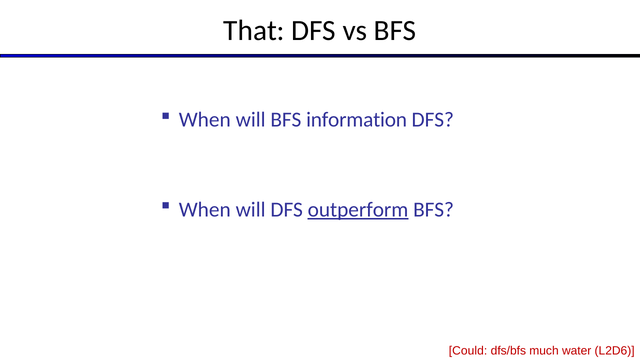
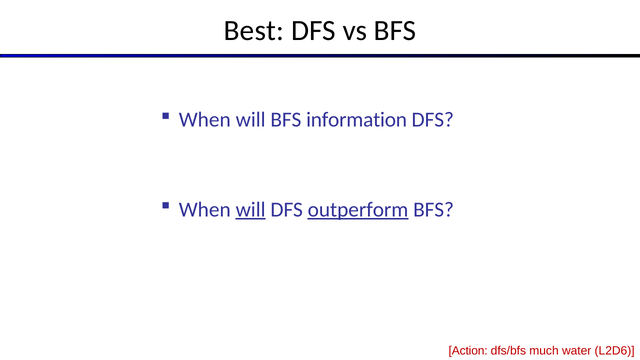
That: That -> Best (254, 31)
will underline: none -> present (251, 210)
Could: Could -> Action (468, 351)
